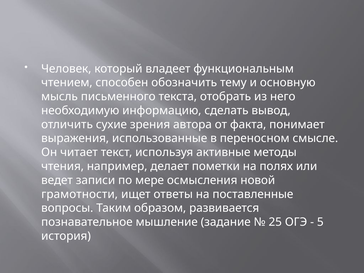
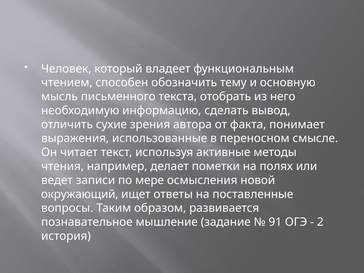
грамотности: грамотности -> окружающий (80, 194)
25: 25 -> 91 (275, 222)
5: 5 -> 2 (320, 222)
